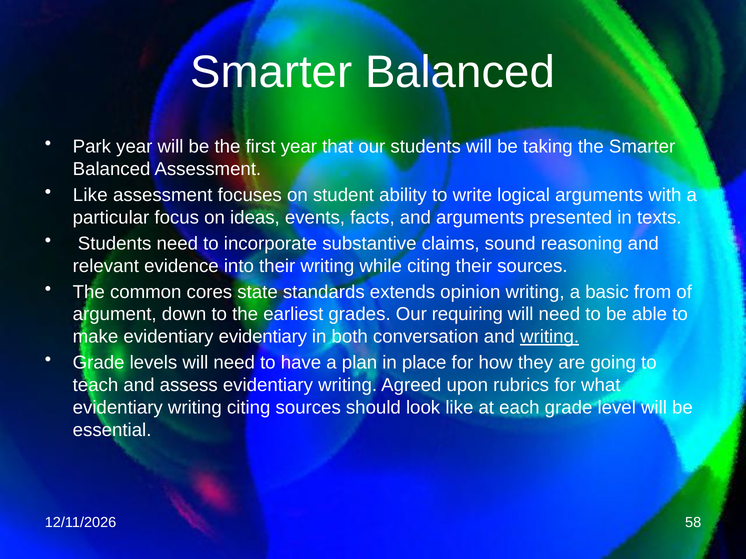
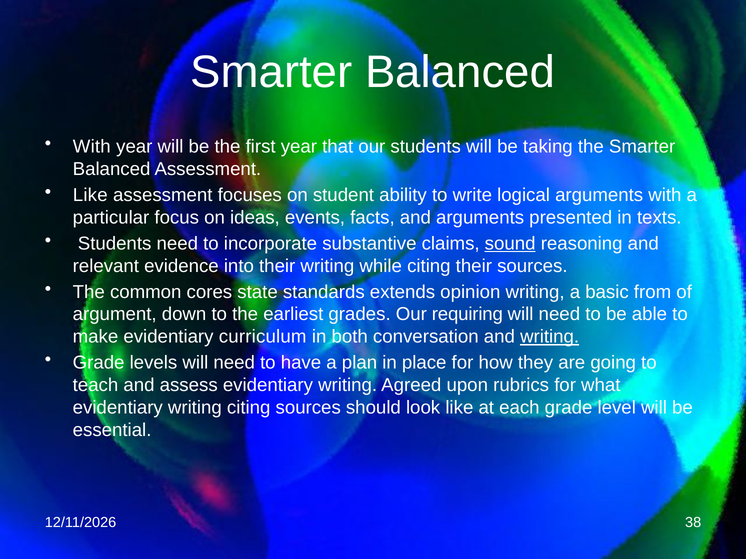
Park: Park -> With (92, 147)
sound underline: none -> present (510, 244)
evidentiary evidentiary: evidentiary -> curriculum (263, 337)
58: 58 -> 38 (693, 523)
